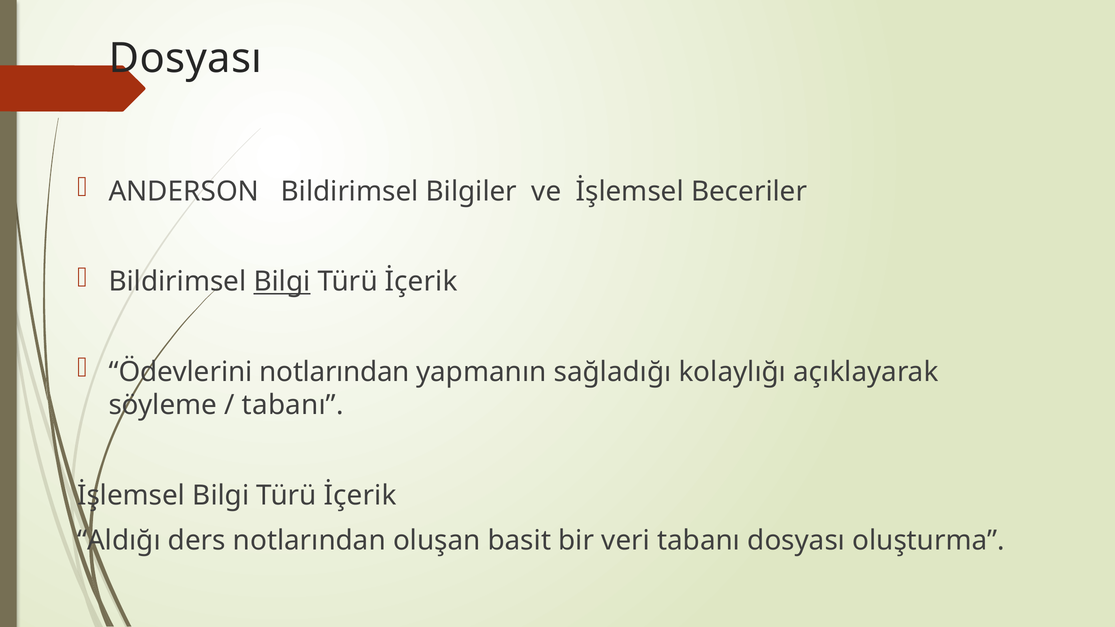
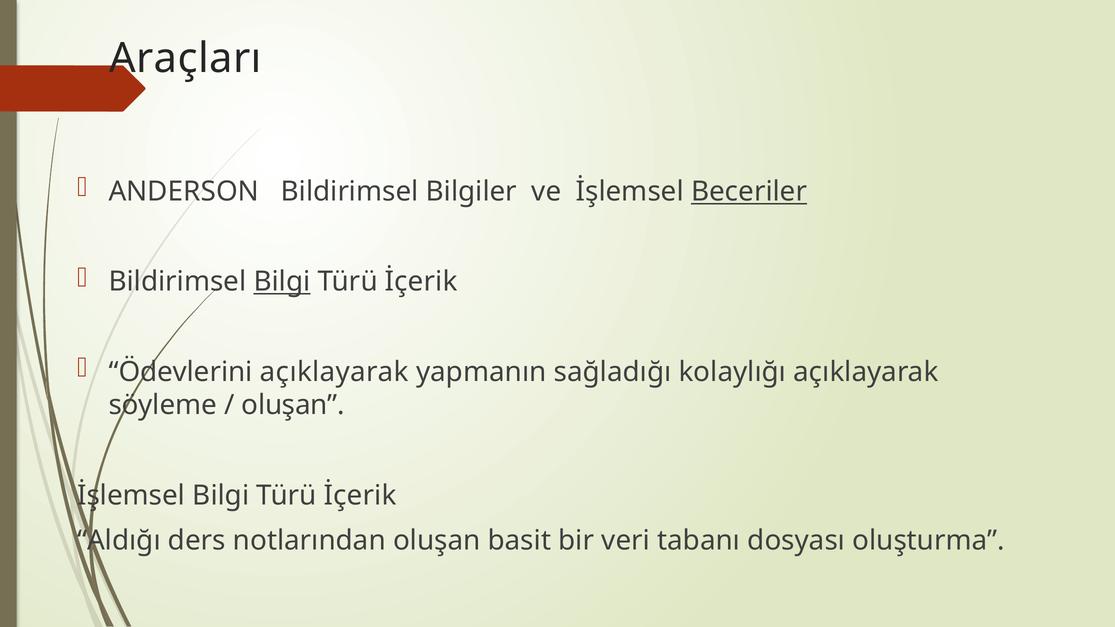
Dosyası: Dosyası -> Araçları (185, 58)
Beceriler underline: none -> present (749, 192)
Ödevlerini notlarından: notlarından -> açıklayarak (334, 372)
tabanı: tabanı -> oluşan (293, 405)
